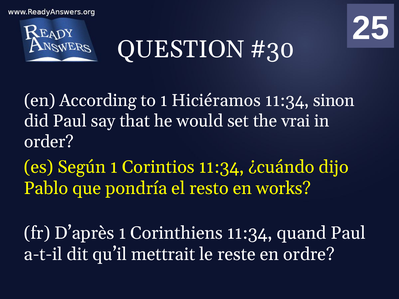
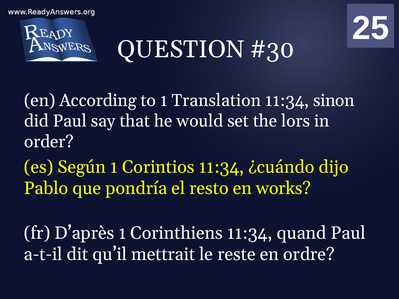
Hiciéramos: Hiciéramos -> Translation (216, 101)
vrai: vrai -> lors (296, 121)
